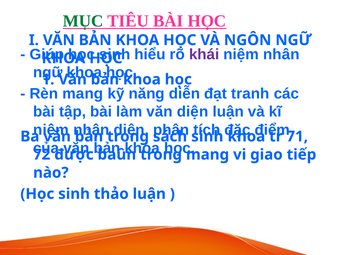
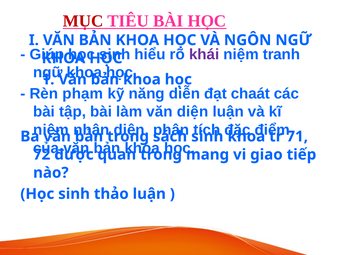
MỤC colour: green -> red (83, 21)
nhân: nhân -> tranh (281, 54)
mang: mang -> phạm (83, 94)
tranh: tranh -> chaát (250, 94)
baûn: baûn -> quan (117, 155)
